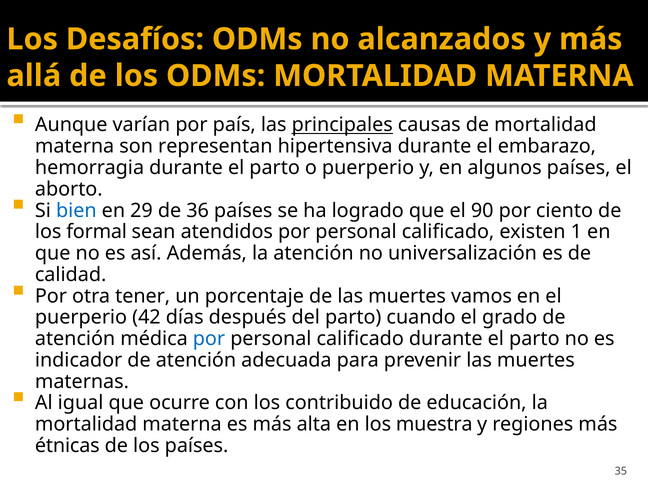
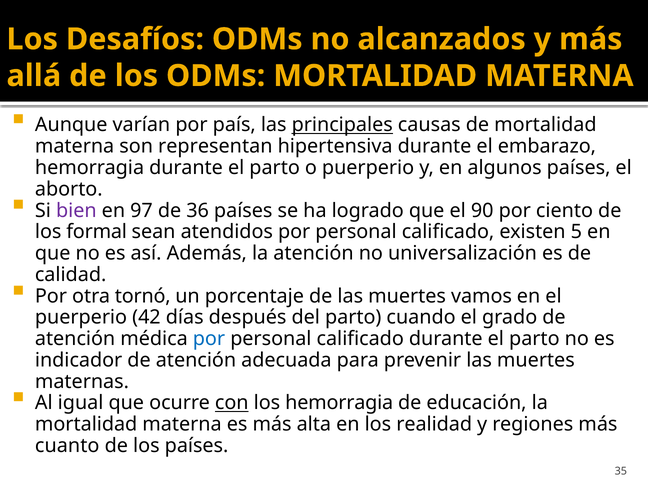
bien colour: blue -> purple (76, 210)
29: 29 -> 97 (141, 210)
1: 1 -> 5 (576, 232)
tener: tener -> tornó (143, 296)
con underline: none -> present (232, 403)
los contribuido: contribuido -> hemorragia (339, 403)
muestra: muestra -> realidad (434, 424)
étnicas: étnicas -> cuanto (67, 446)
